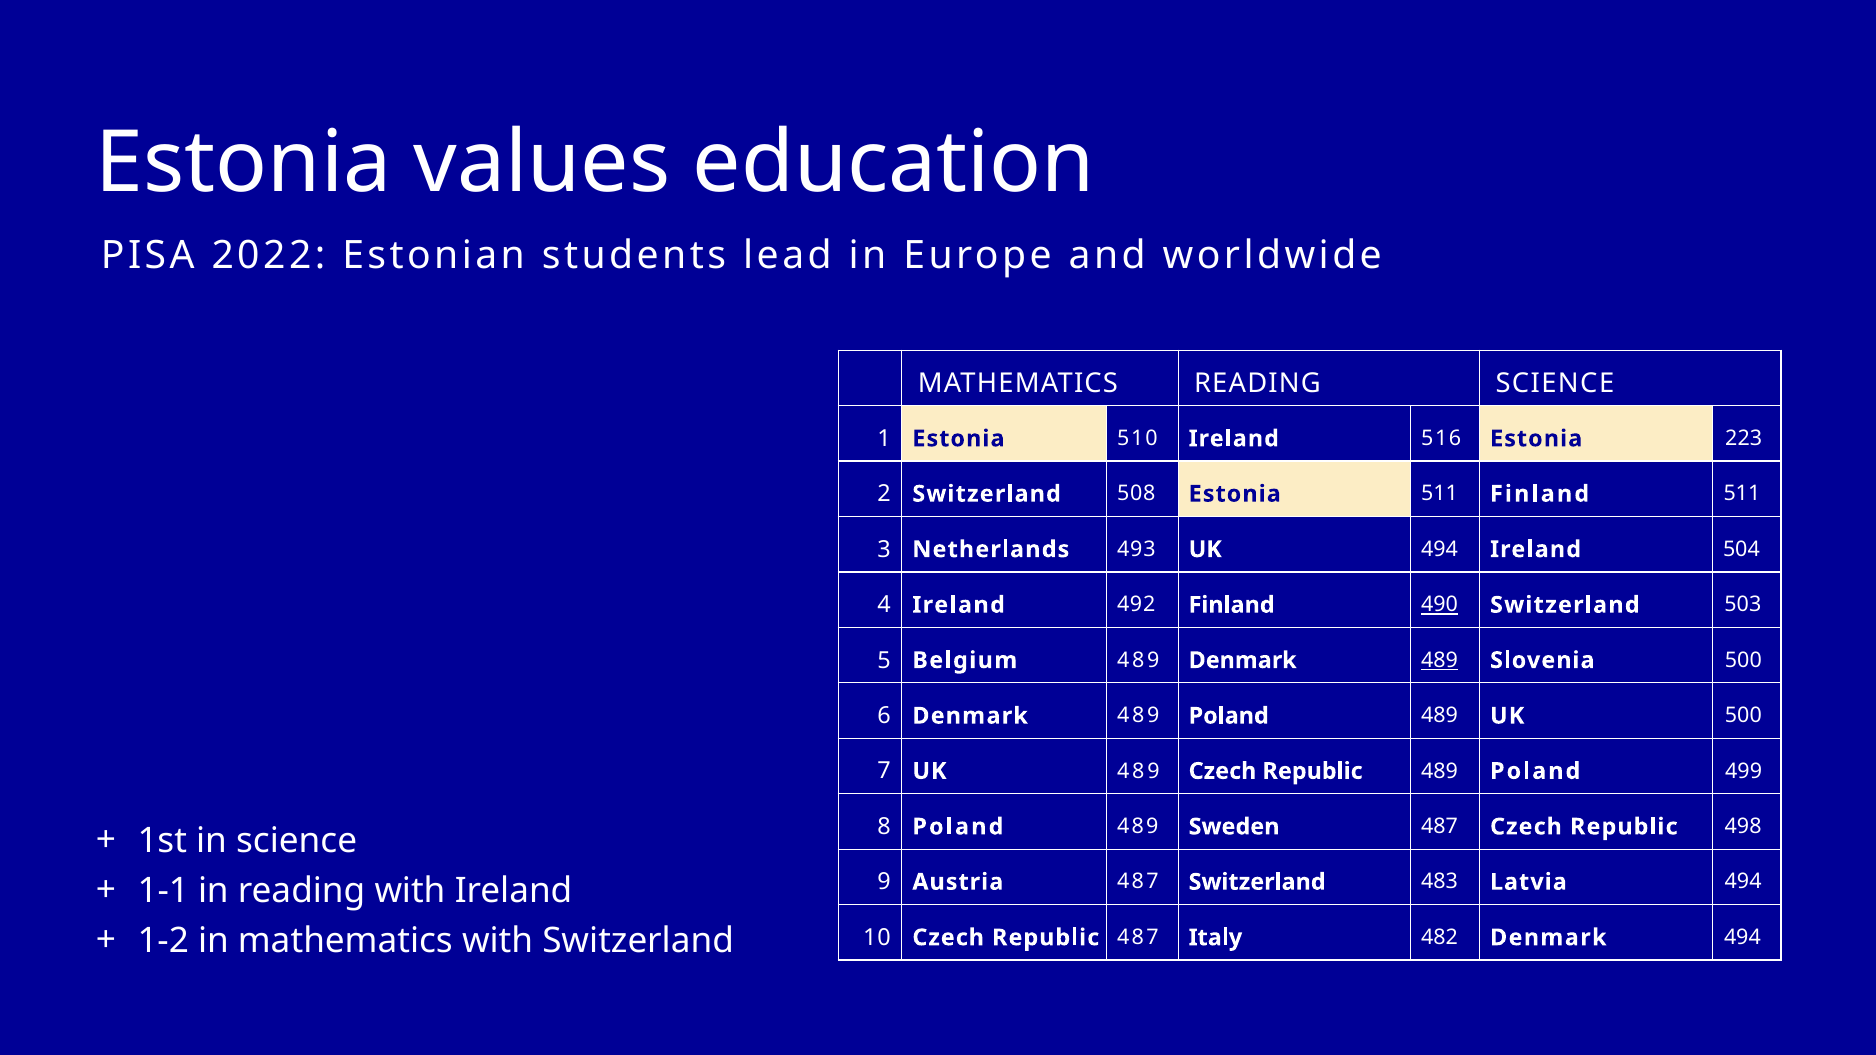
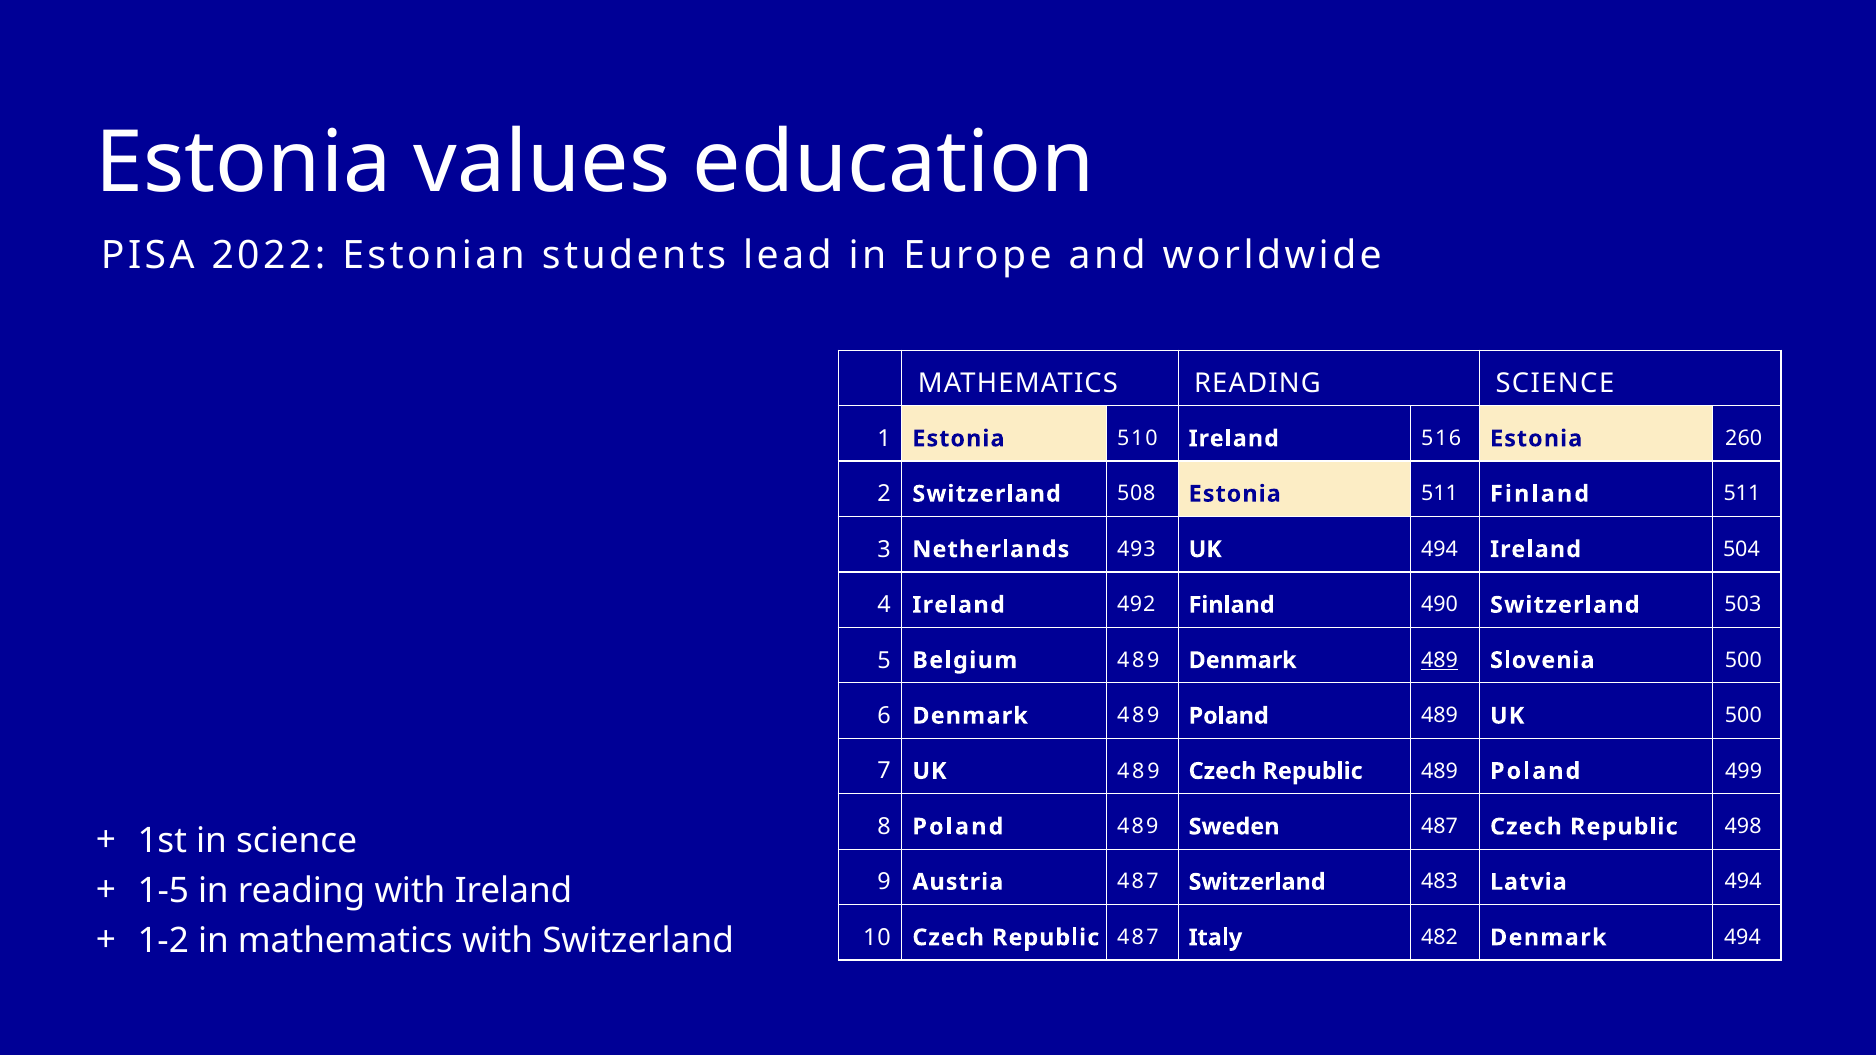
223: 223 -> 260 (1744, 439)
490 underline: present -> none (1440, 605)
1-1: 1-1 -> 1-5 (163, 891)
